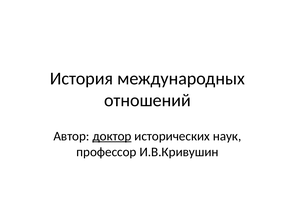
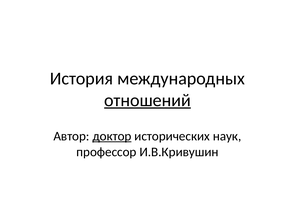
отношений underline: none -> present (147, 100)
